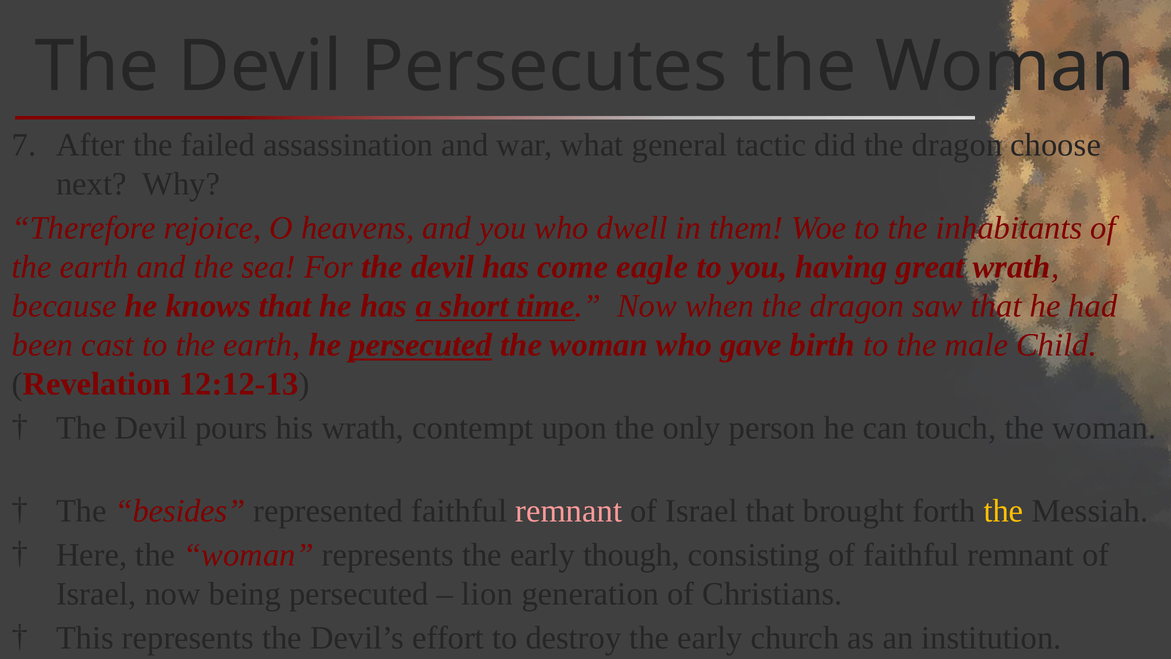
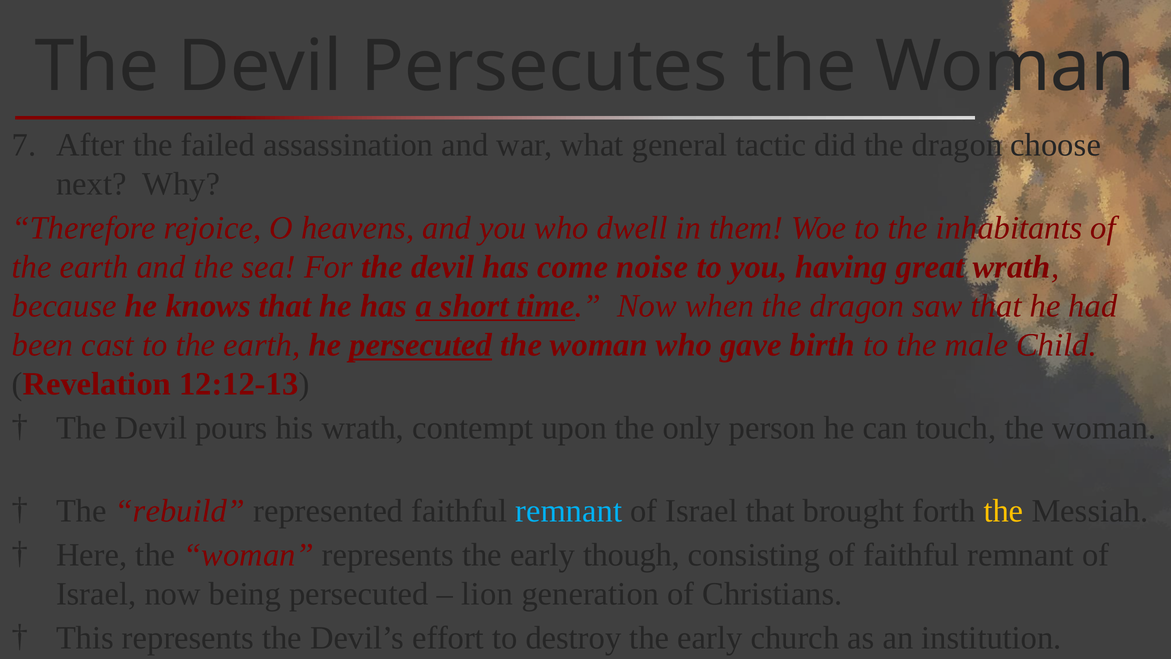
eagle: eagle -> noise (652, 267)
besides: besides -> rebuild (180, 511)
remnant colour: pink -> light blue (569, 511)
